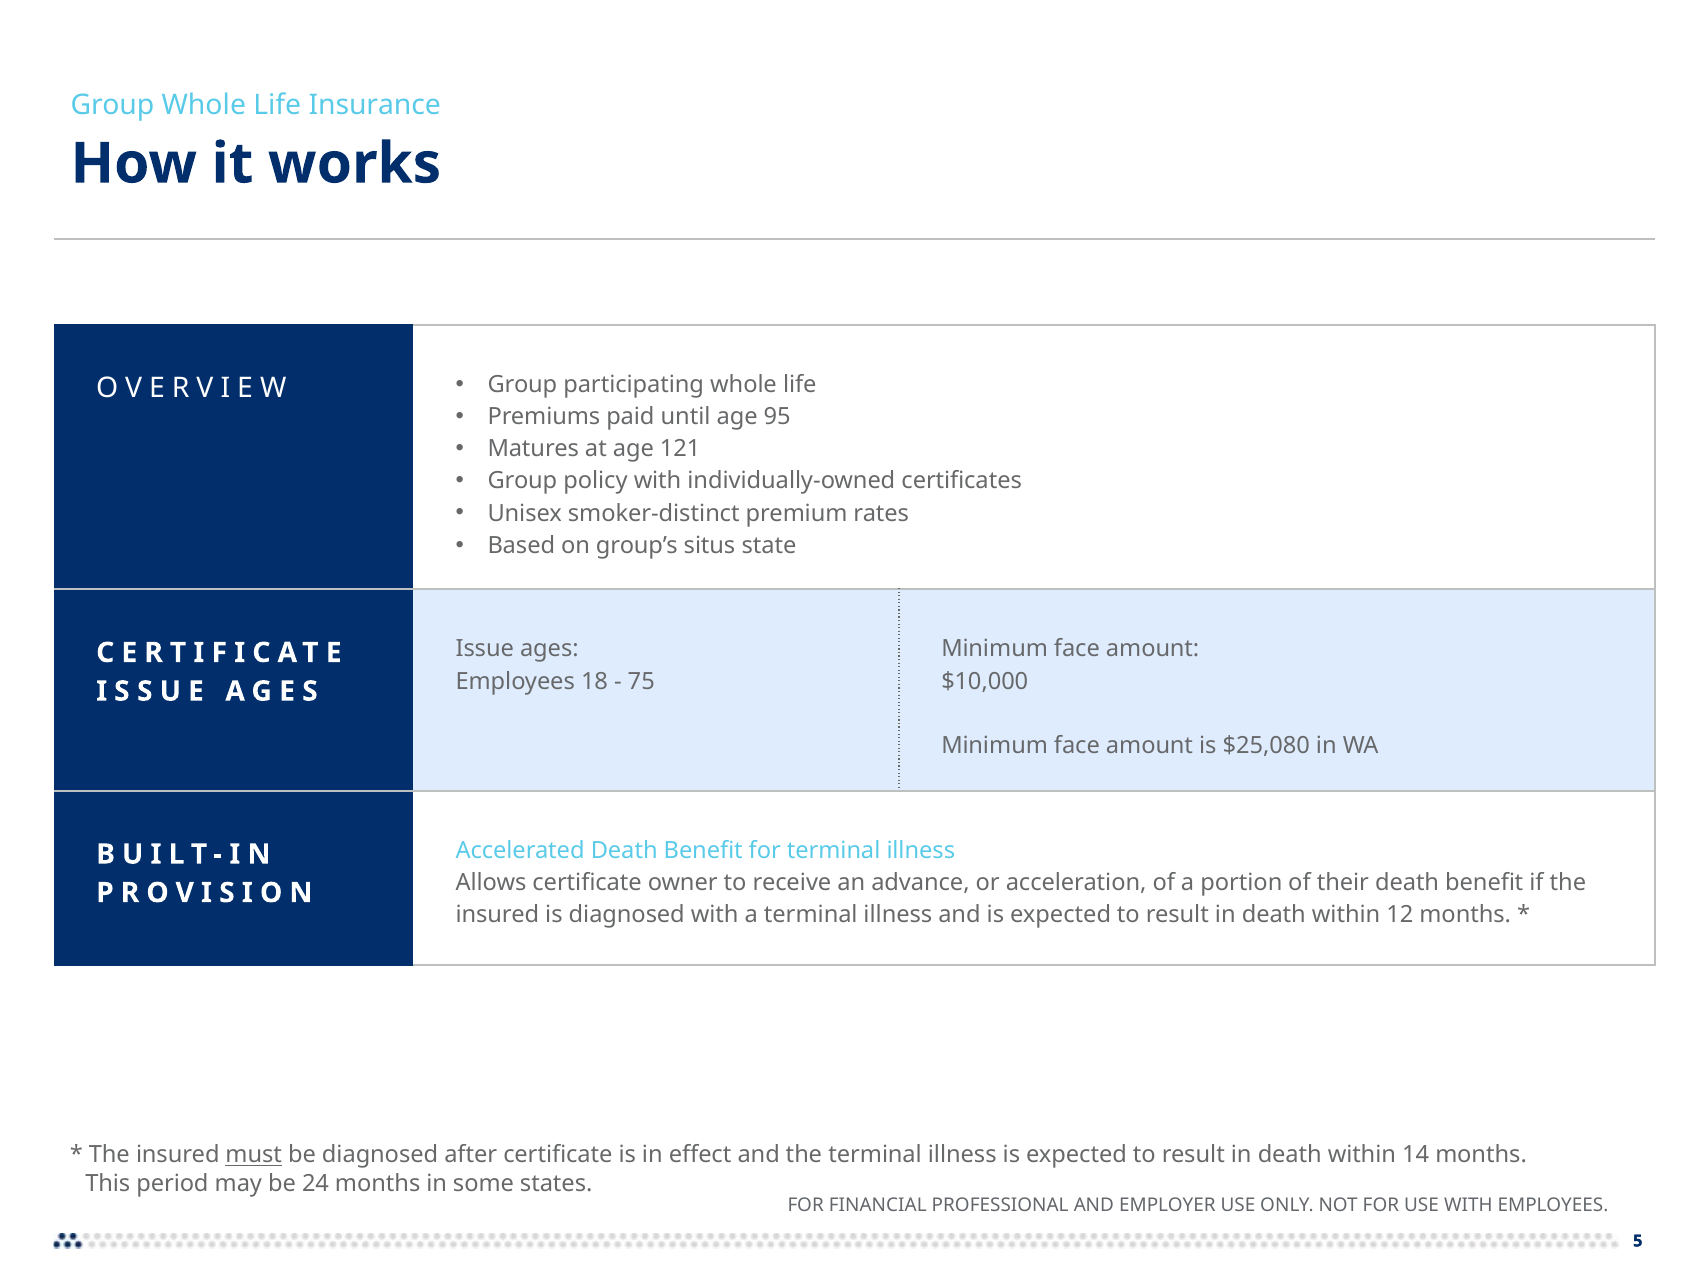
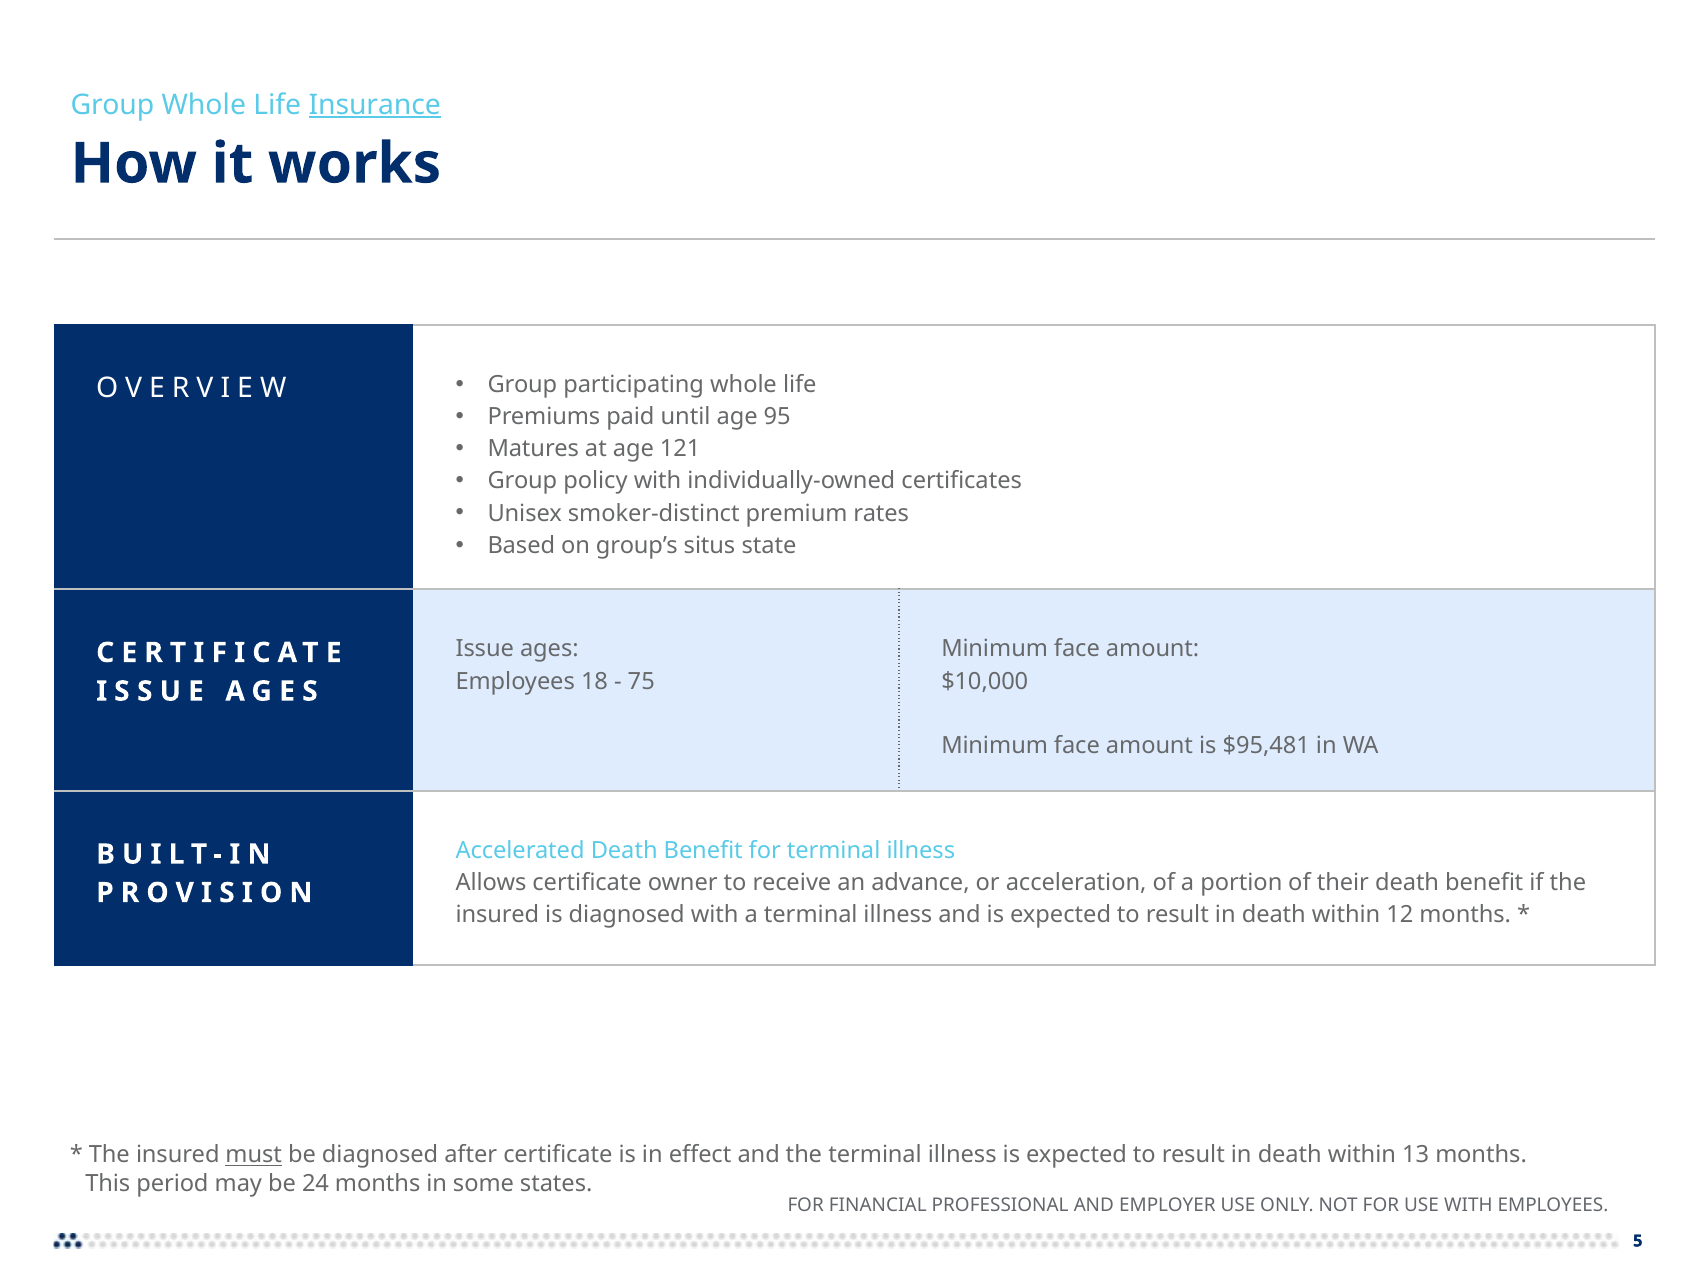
Insurance underline: none -> present (375, 105)
$25,080: $25,080 -> $95,481 (1266, 746)
14: 14 -> 13 (1416, 1155)
